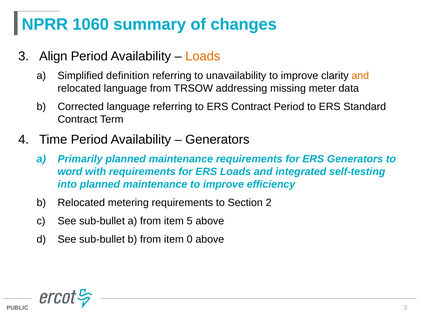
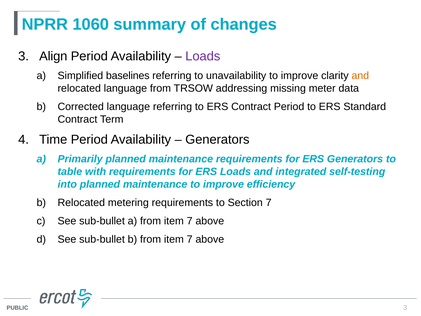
Loads colour: orange -> purple (203, 56)
definition: definition -> baselines (128, 76)
word: word -> table (70, 172)
Section 2: 2 -> 7 (269, 203)
a from item 5: 5 -> 7 (190, 221)
b from item 0: 0 -> 7 (190, 239)
